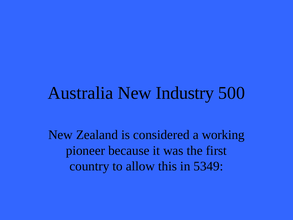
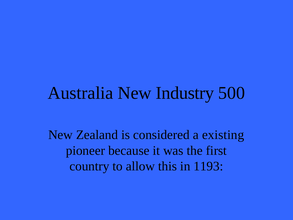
working: working -> existing (223, 135)
5349: 5349 -> 1193 (208, 166)
